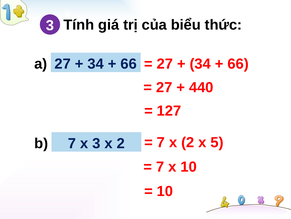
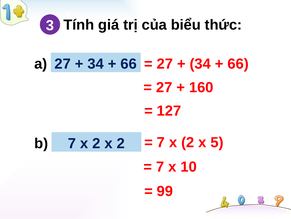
440: 440 -> 160 (201, 87)
b 7 x 3: 3 -> 2 (96, 143)
10: 10 -> 99 (165, 191)
